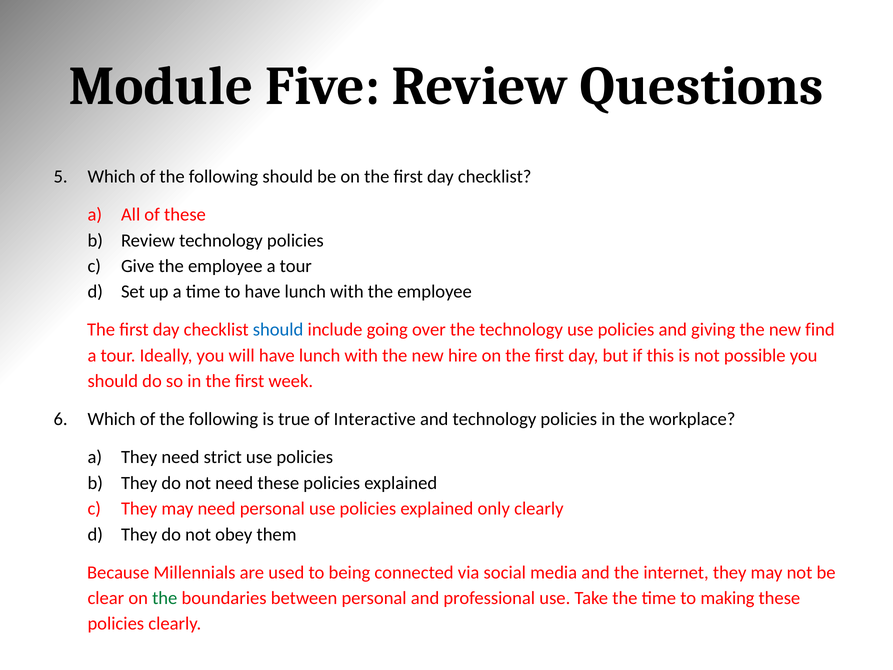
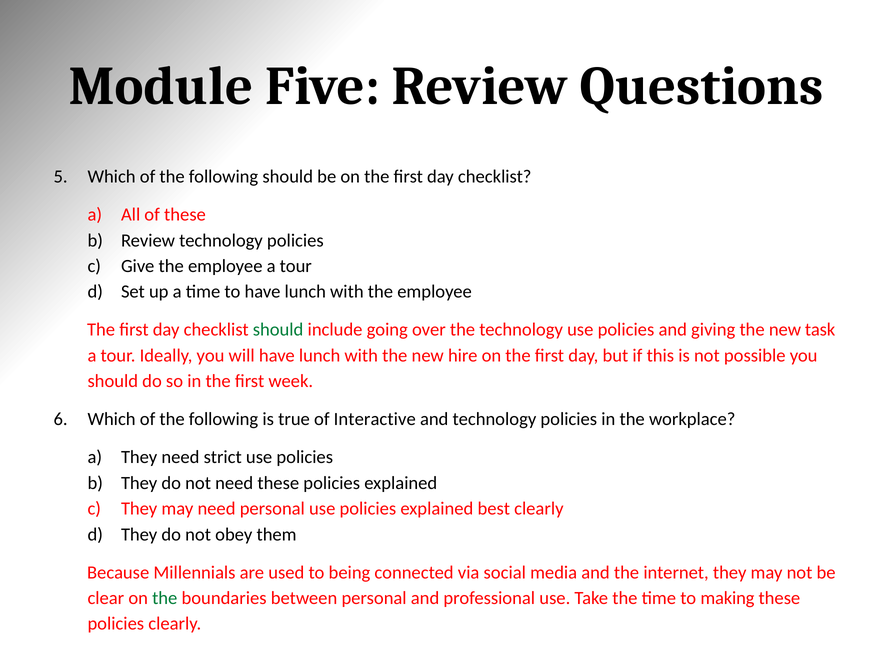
should colour: blue -> green (278, 330)
find: find -> task (820, 330)
only: only -> best (494, 508)
